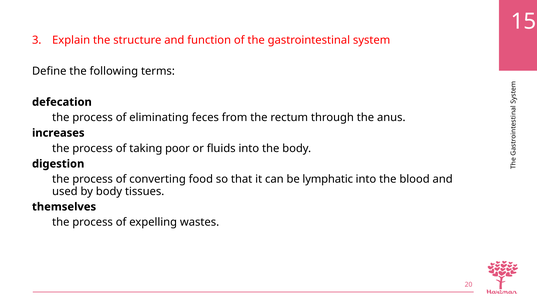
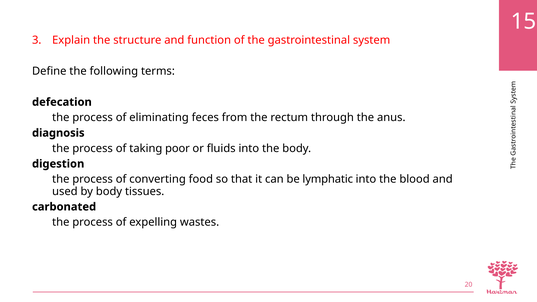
increases: increases -> diagnosis (58, 133)
themselves: themselves -> carbonated (64, 207)
